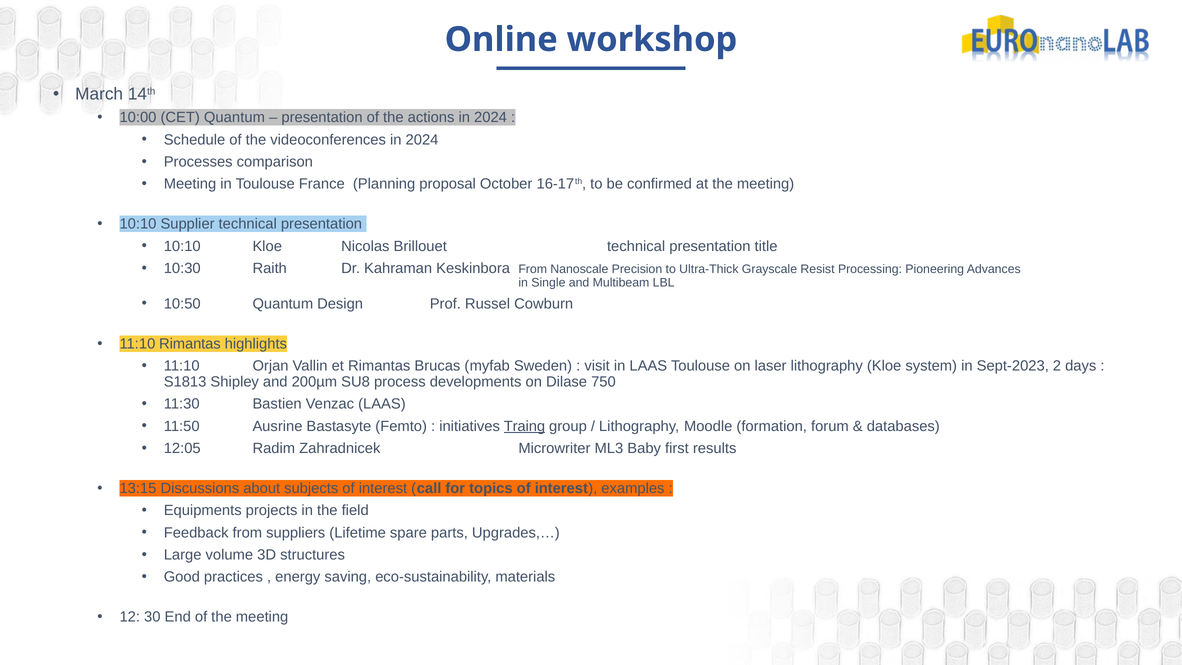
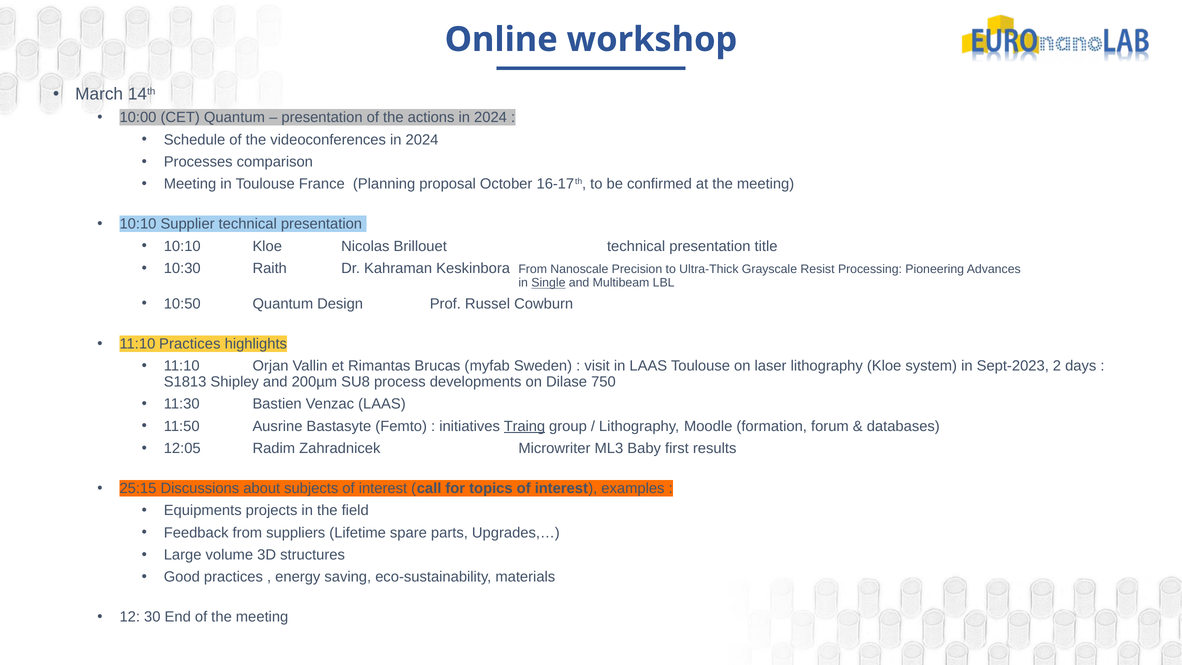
Single underline: none -> present (548, 283)
11:10 Rimantas: Rimantas -> Practices (190, 344)
13:15: 13:15 -> 25:15 (138, 488)
